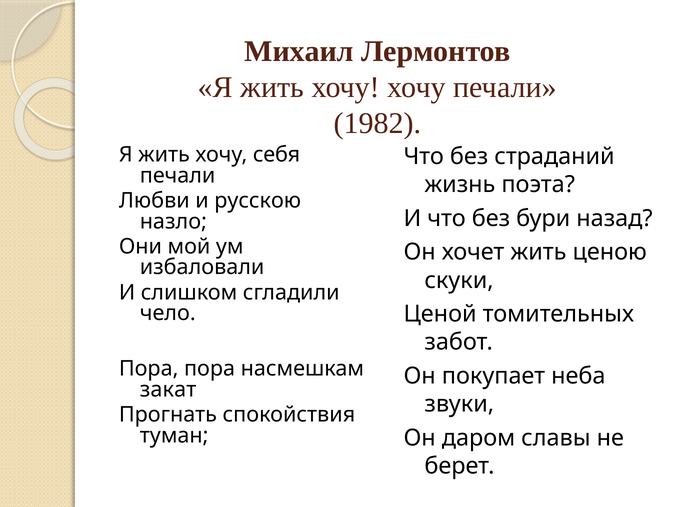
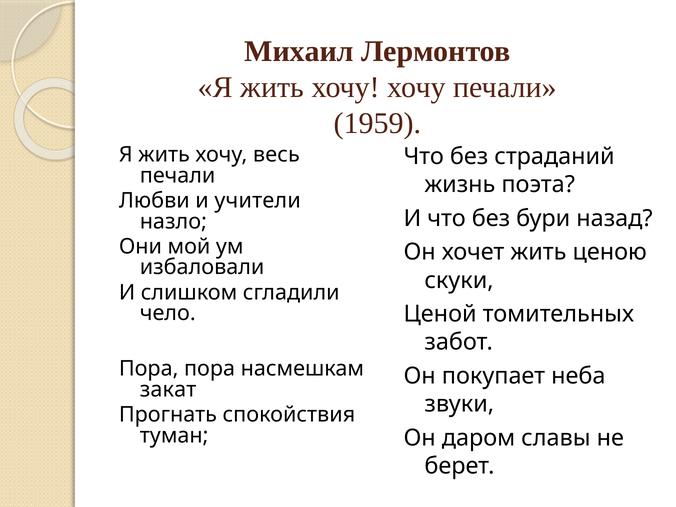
1982: 1982 -> 1959 (377, 124)
себя: себя -> весь (276, 155)
русскою: русскою -> учители (258, 201)
